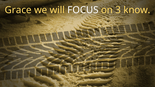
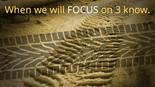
Grace: Grace -> When (18, 10)
